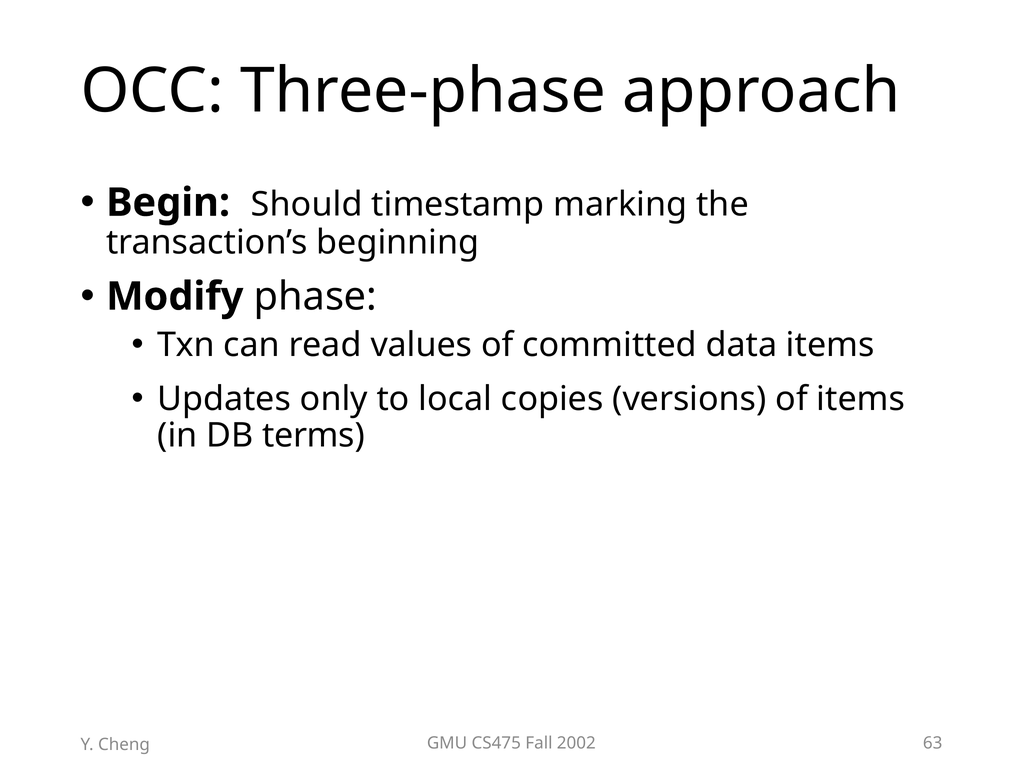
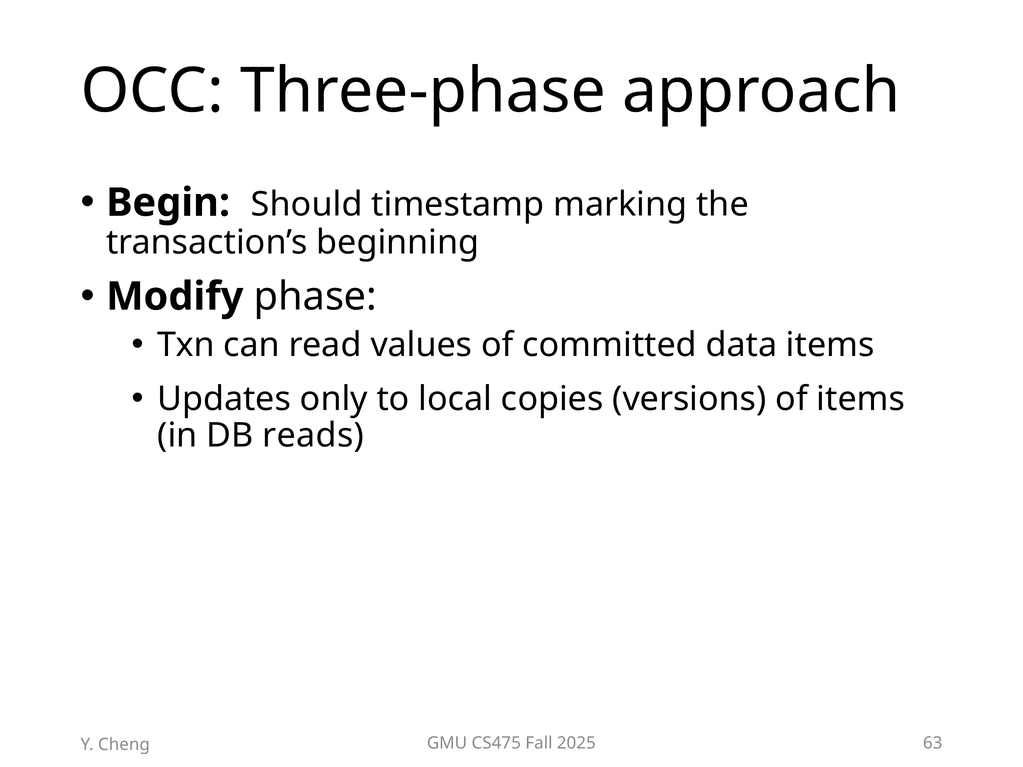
terms: terms -> reads (313, 436)
2002: 2002 -> 2025 (576, 744)
